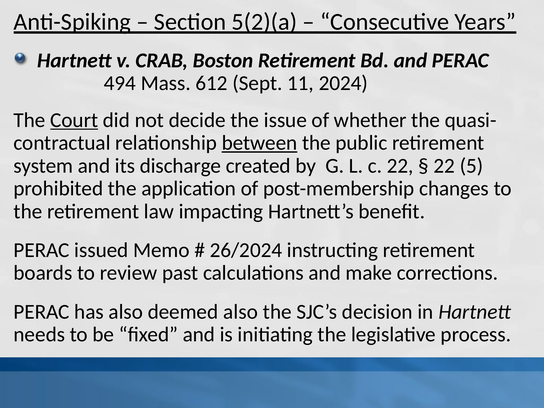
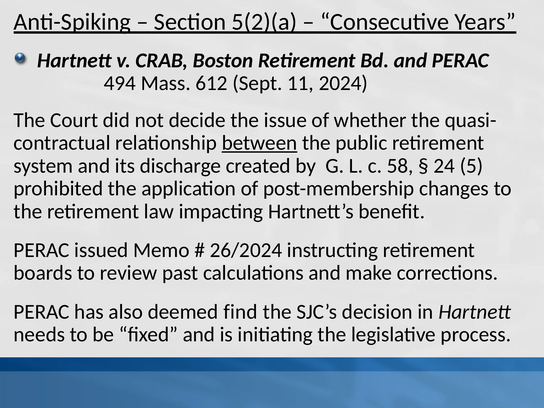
Court underline: present -> none (74, 120)
c 22: 22 -> 58 (400, 166)
22: 22 -> 24 (444, 166)
deemed also: also -> find (240, 312)
